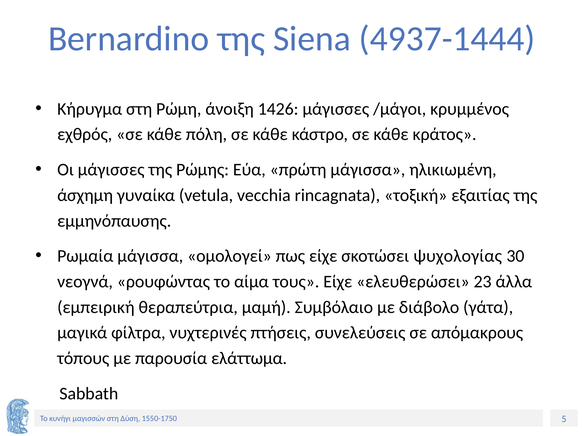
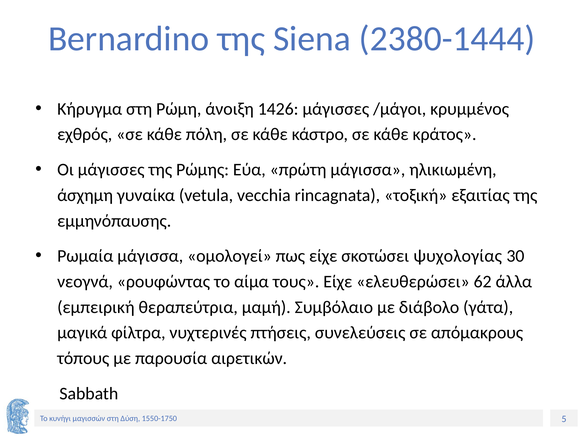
4937-1444: 4937-1444 -> 2380-1444 (447, 39)
23: 23 -> 62 (483, 282)
ελάττωμα: ελάττωμα -> αιρετικών (249, 359)
